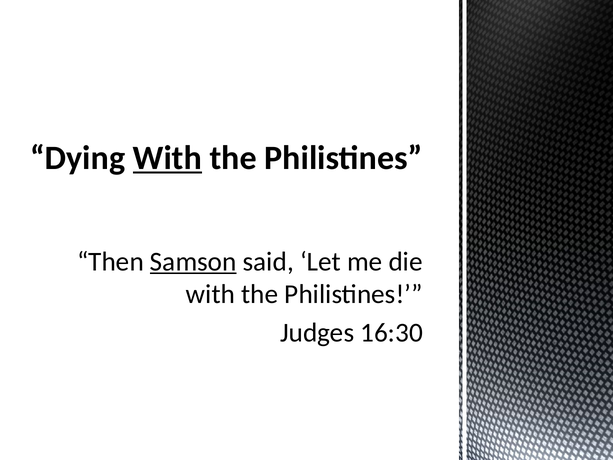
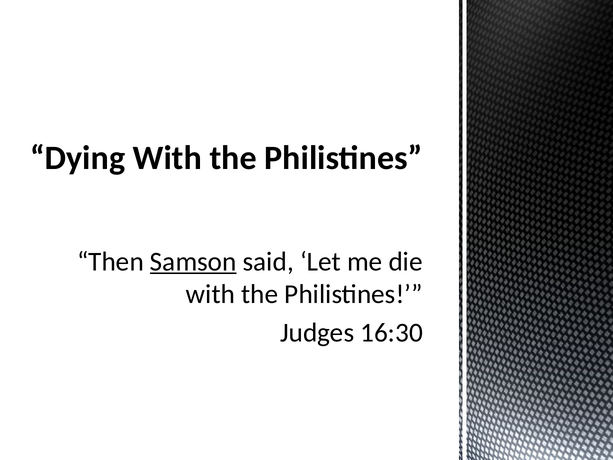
With underline: present -> none (167, 158)
